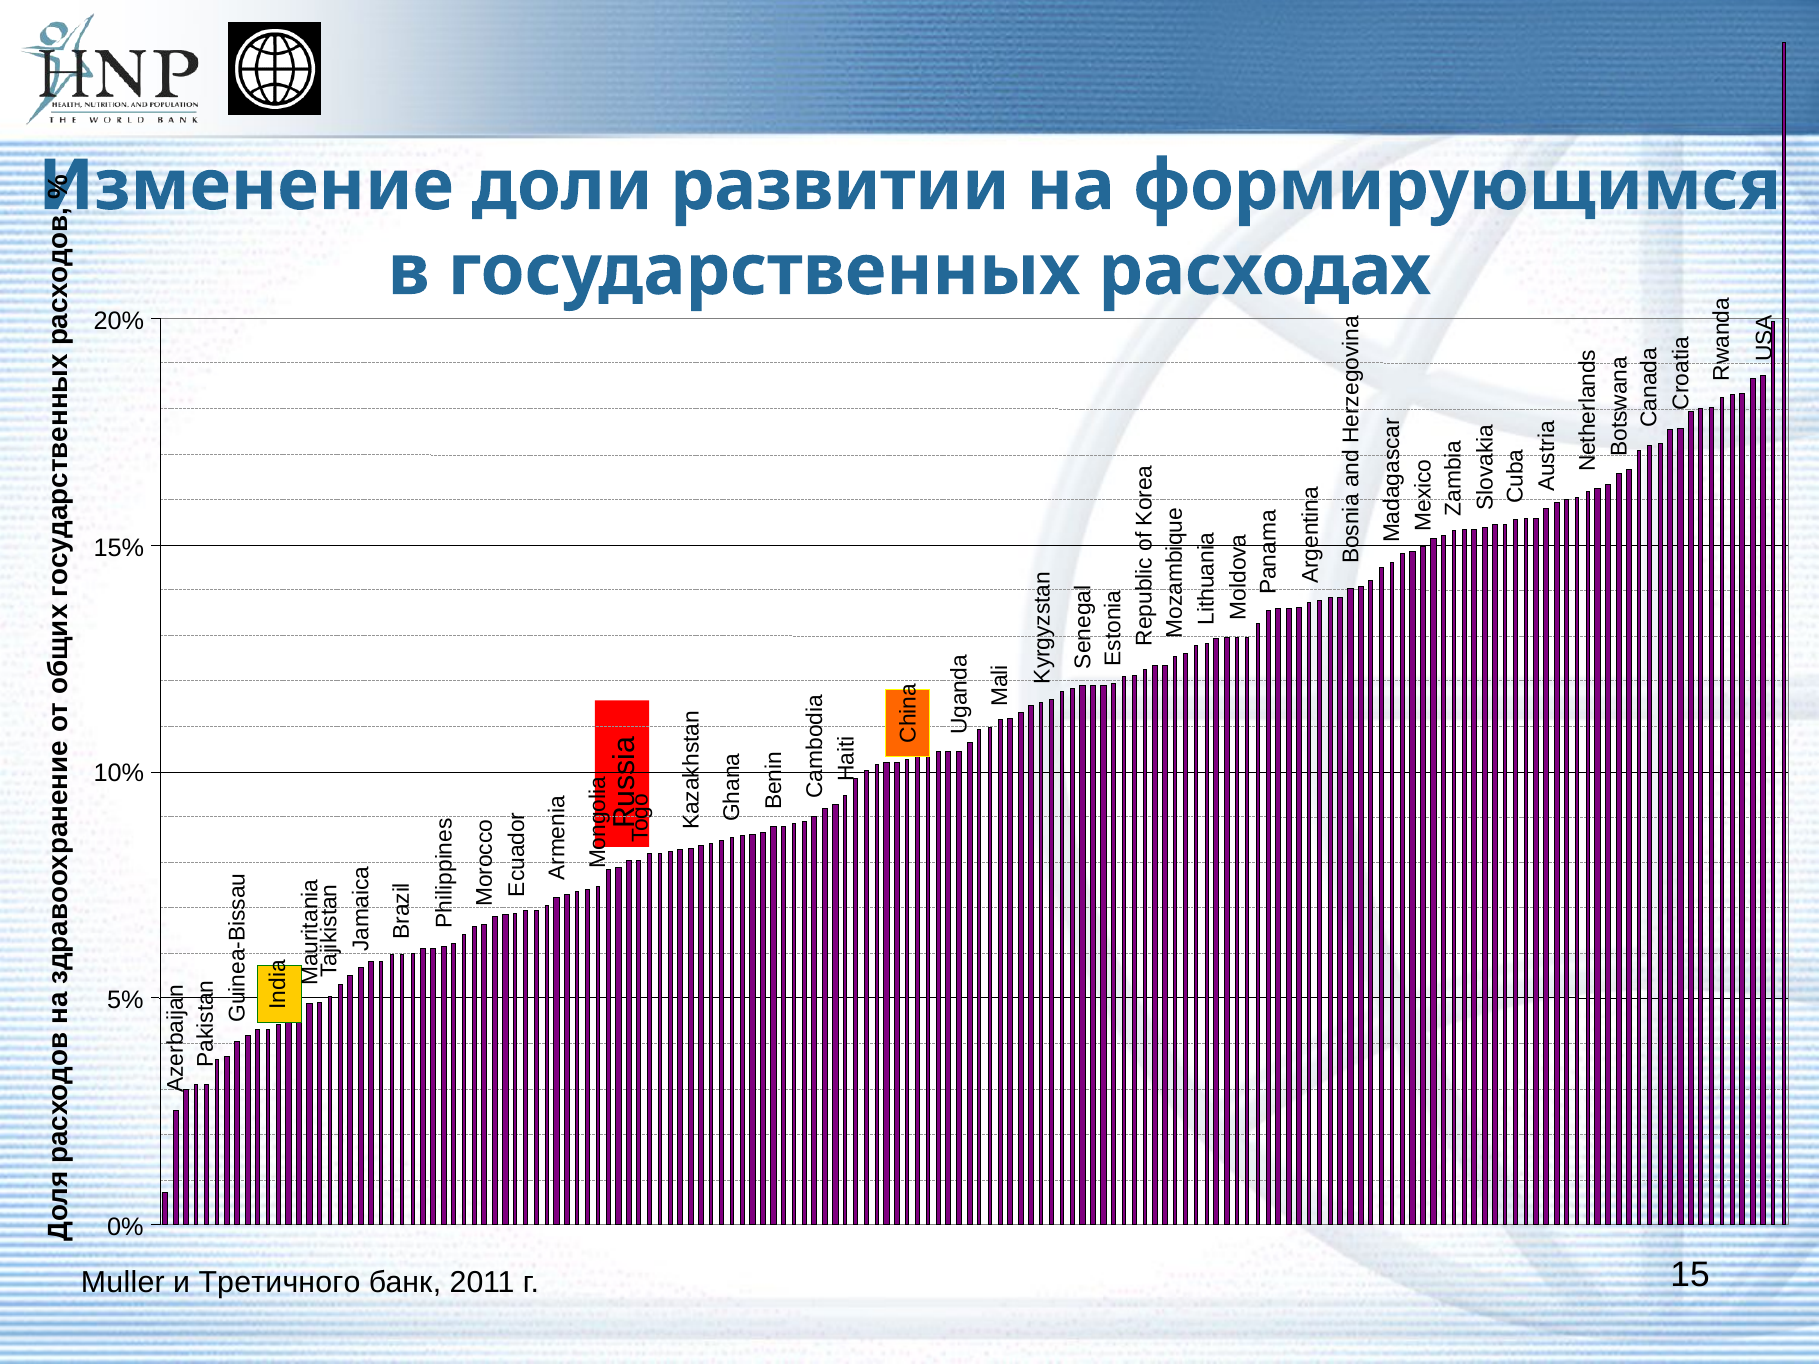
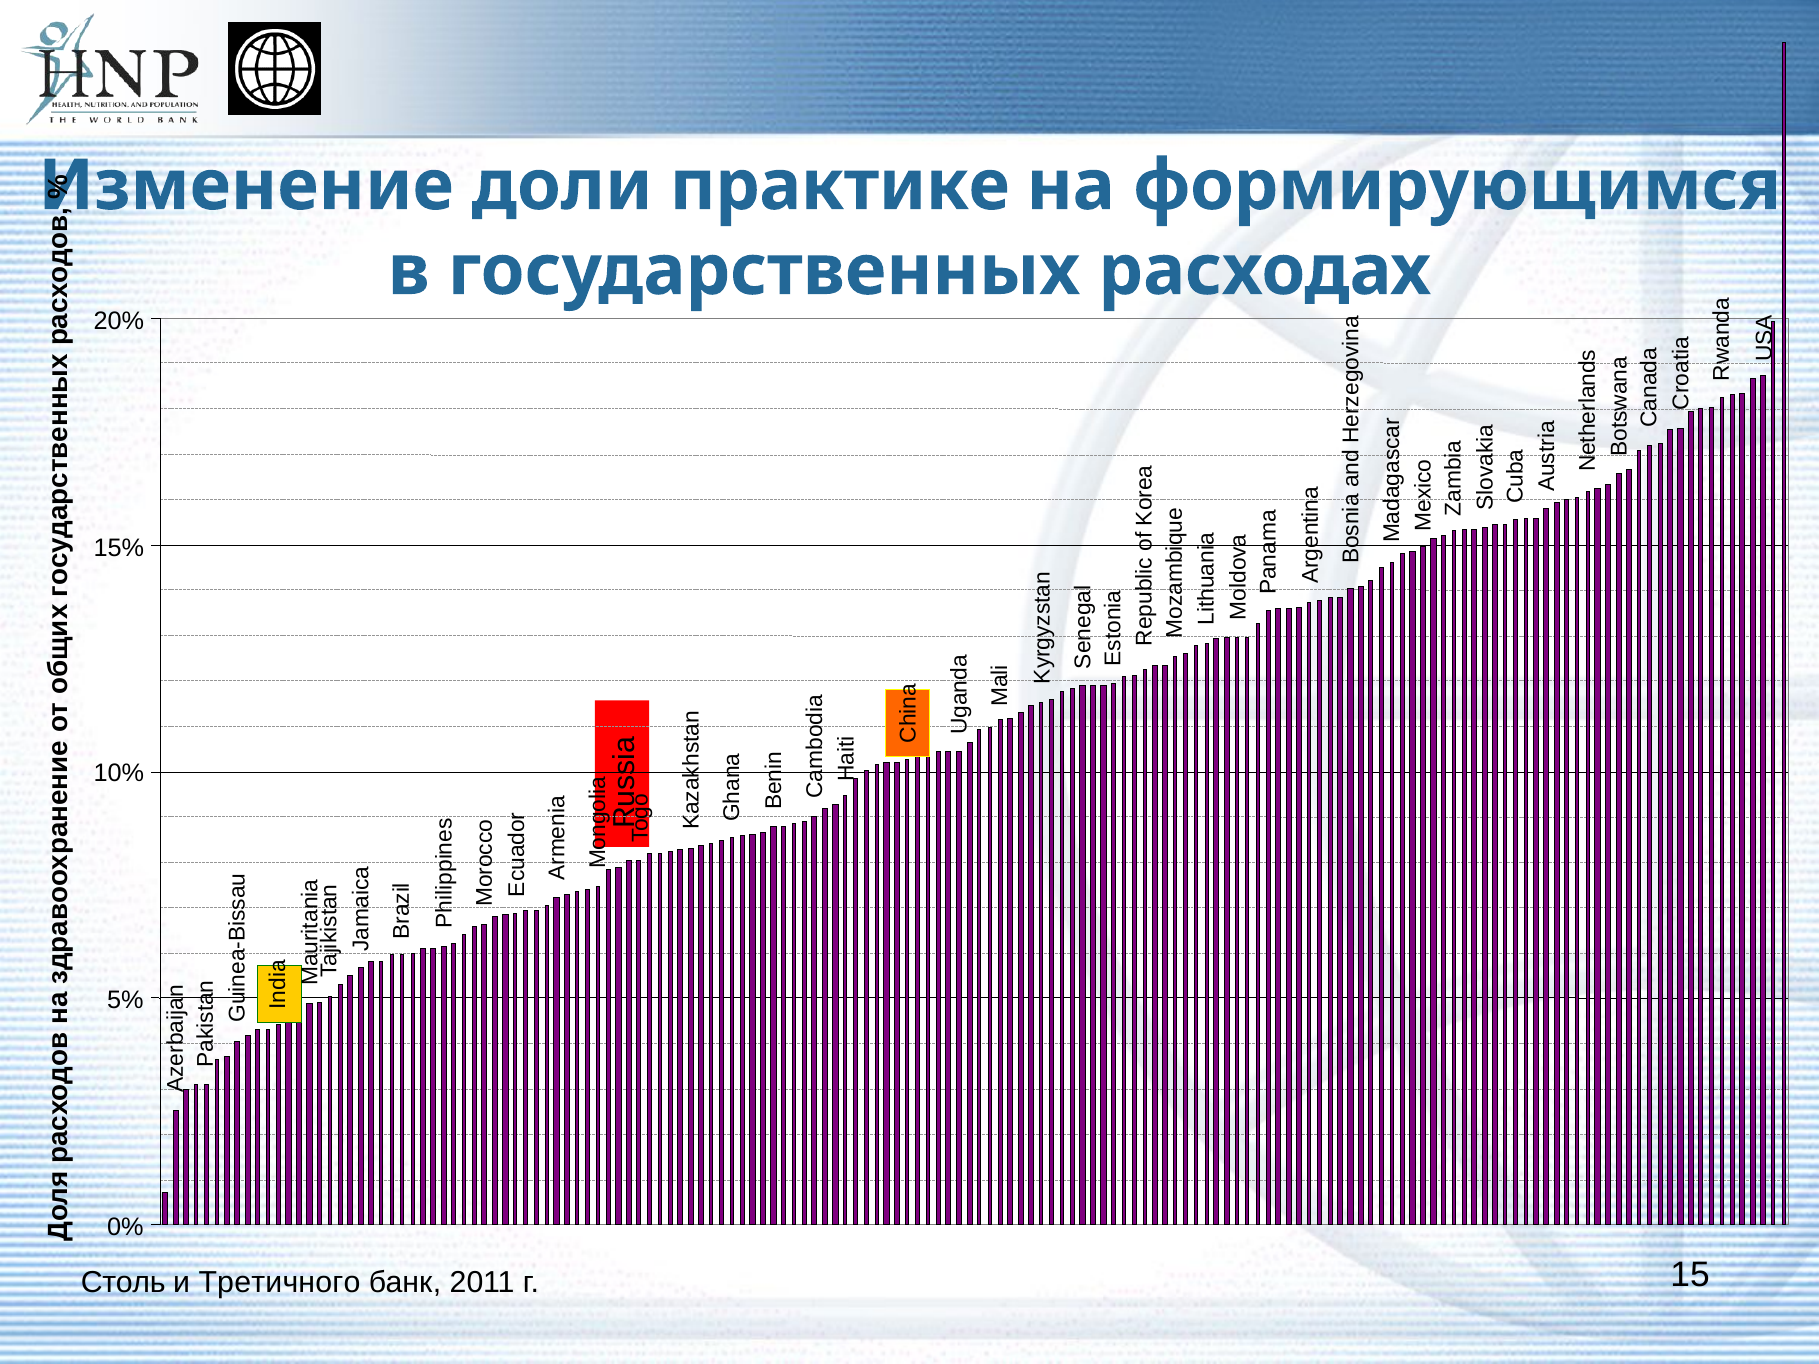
развитии: развитии -> практике (840, 186)
Muller: Muller -> Столь (123, 1282)
